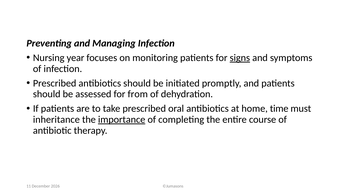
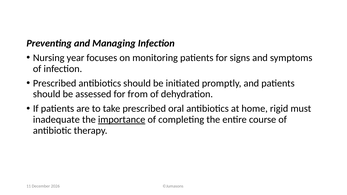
signs underline: present -> none (240, 58)
time: time -> rigid (279, 109)
inheritance: inheritance -> inadequate (56, 120)
